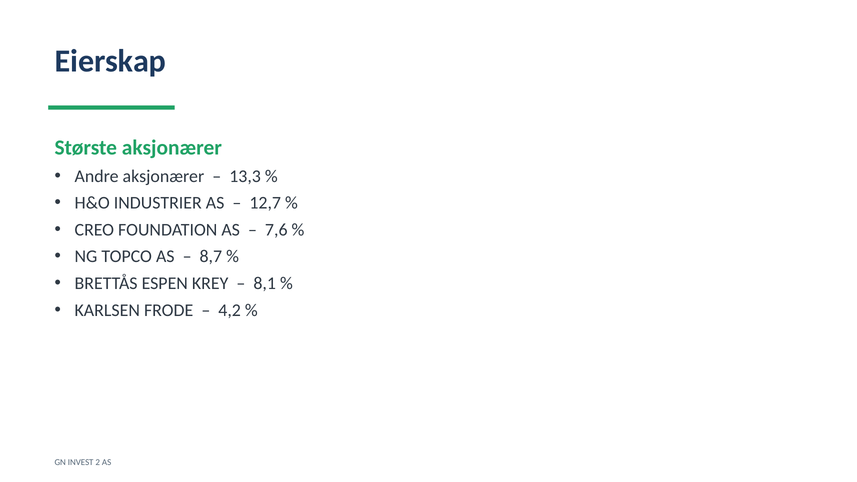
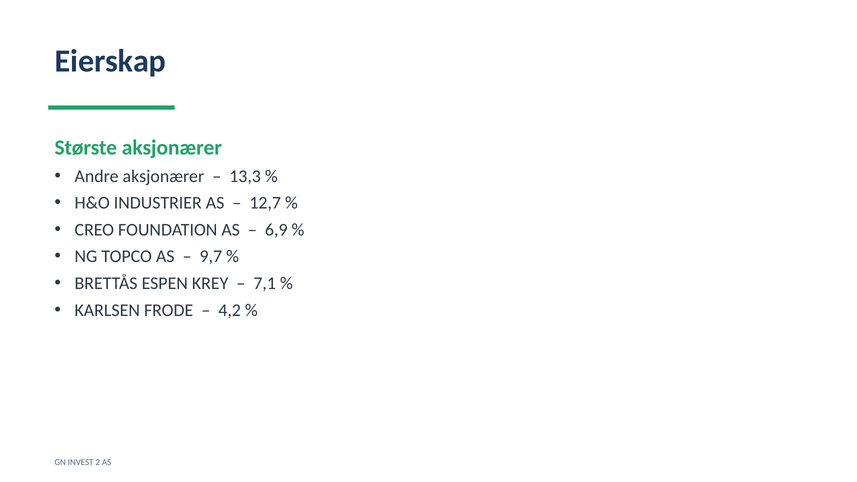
7,6: 7,6 -> 6,9 (276, 230)
8,7: 8,7 -> 9,7 (211, 257)
8,1: 8,1 -> 7,1 (265, 283)
